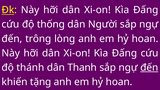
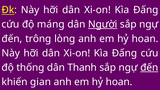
thống: thống -> máng (51, 24)
Người underline: none -> present (103, 24)
thánh: thánh -> thống (30, 68)
tặng: tặng -> gian (41, 82)
